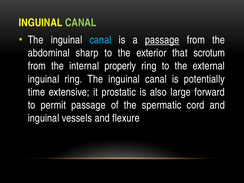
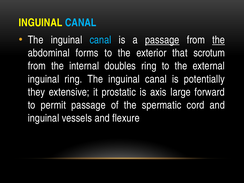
CANAL colour: light green -> light blue (81, 23)
the underline: none -> present (219, 40)
sharp: sharp -> forms (87, 53)
properly: properly -> doubles (120, 66)
time: time -> they (36, 92)
also: also -> axis (158, 92)
